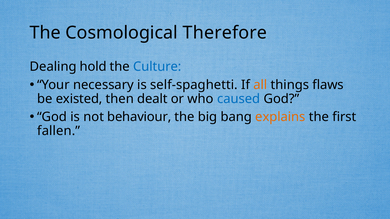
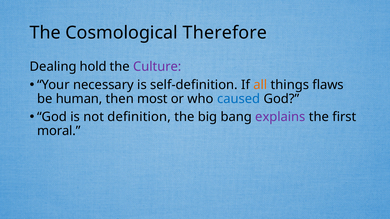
Culture colour: blue -> purple (157, 67)
self-spaghetti: self-spaghetti -> self-definition (194, 85)
existed: existed -> human (79, 99)
dealt: dealt -> most (152, 99)
behaviour: behaviour -> definition (139, 117)
explains colour: orange -> purple (280, 117)
fallen: fallen -> moral (59, 131)
